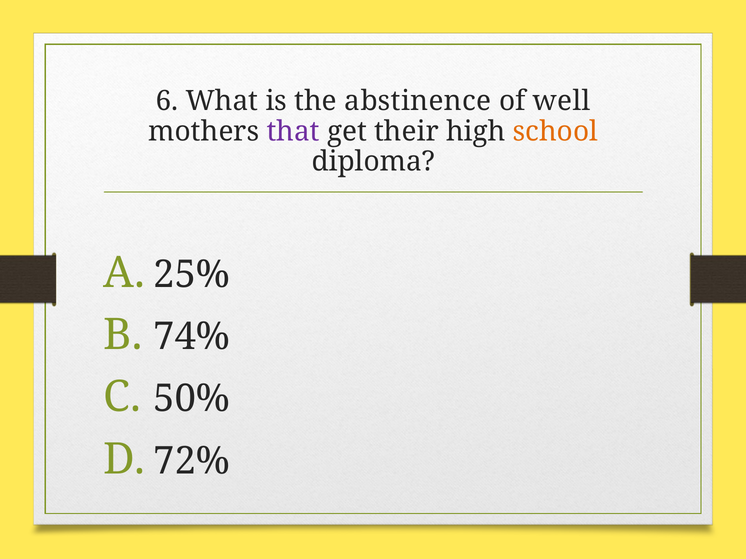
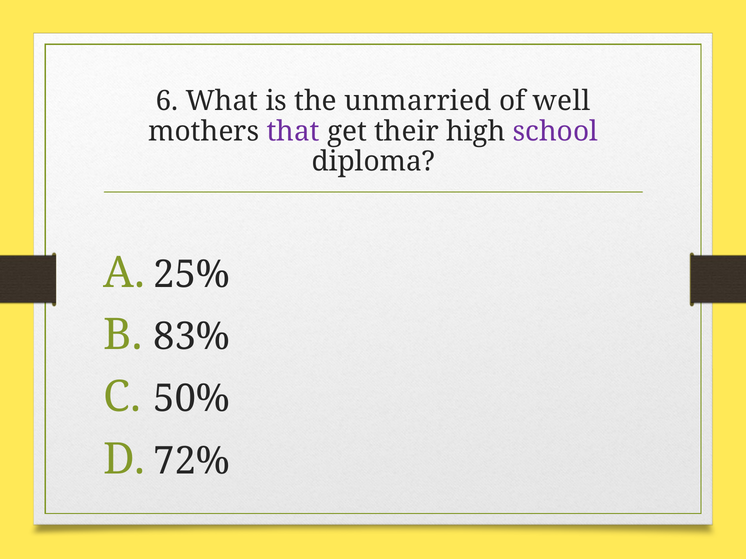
abstinence: abstinence -> unmarried (418, 101)
school colour: orange -> purple (555, 131)
74%: 74% -> 83% (192, 337)
